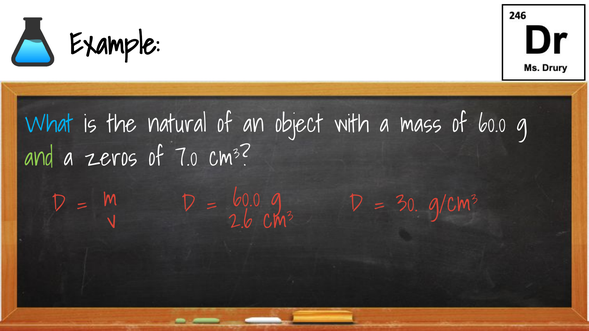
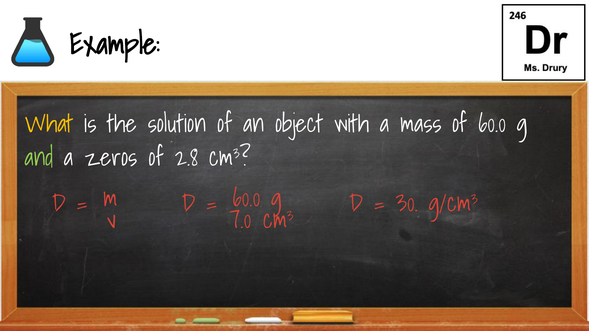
What colour: light blue -> yellow (49, 124)
natural: natural -> solution (177, 124)
7.0: 7.0 -> 2.8 (187, 158)
2.6: 2.6 -> 7.0 (240, 220)
